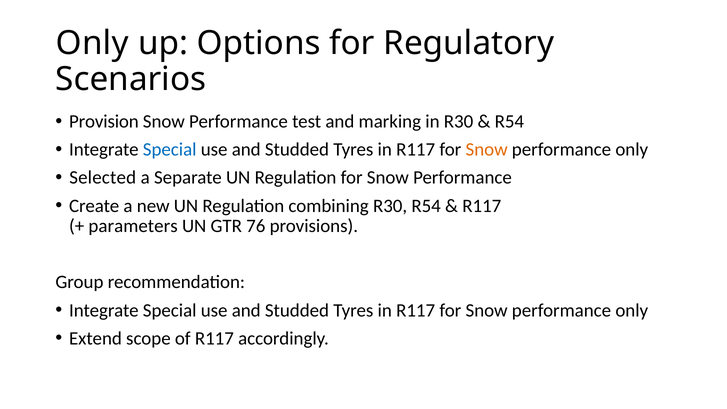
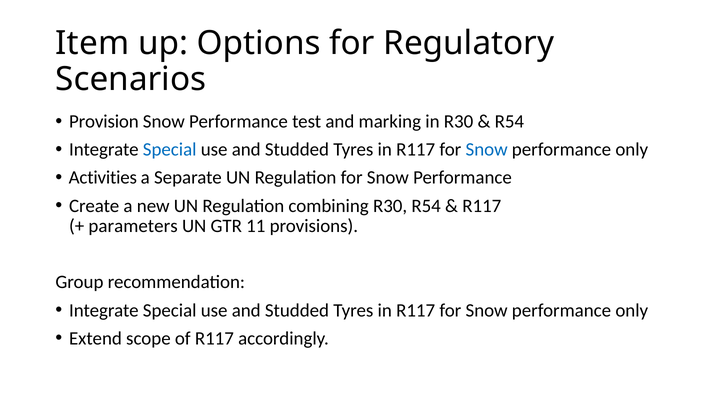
Only: Only -> Item (92, 43)
Snow colour: orange -> blue (487, 150)
Selected: Selected -> Activities (103, 178)
76: 76 -> 11 (256, 226)
